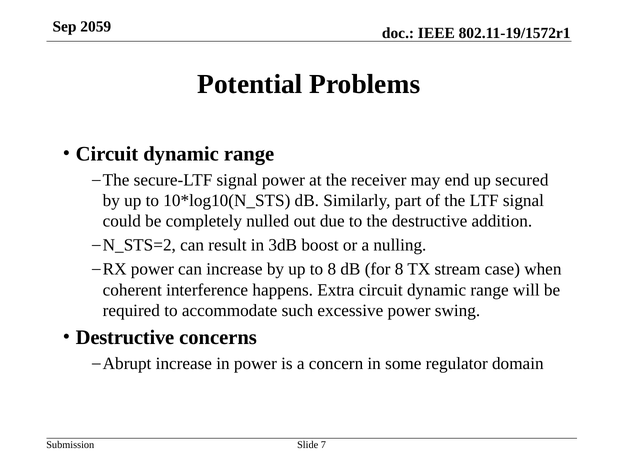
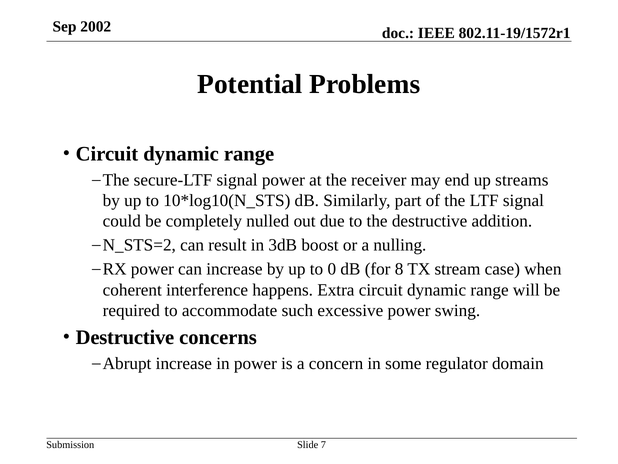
2059: 2059 -> 2002 (96, 27)
secured: secured -> streams (522, 180)
to 8: 8 -> 0 (332, 269)
